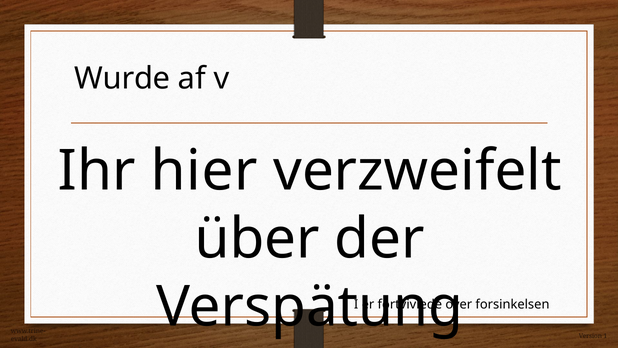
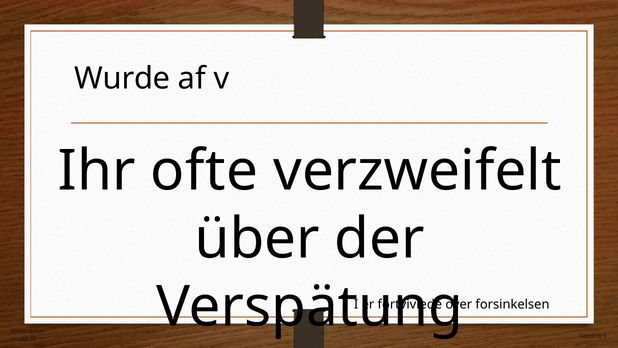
hier: hier -> ofte (204, 171)
